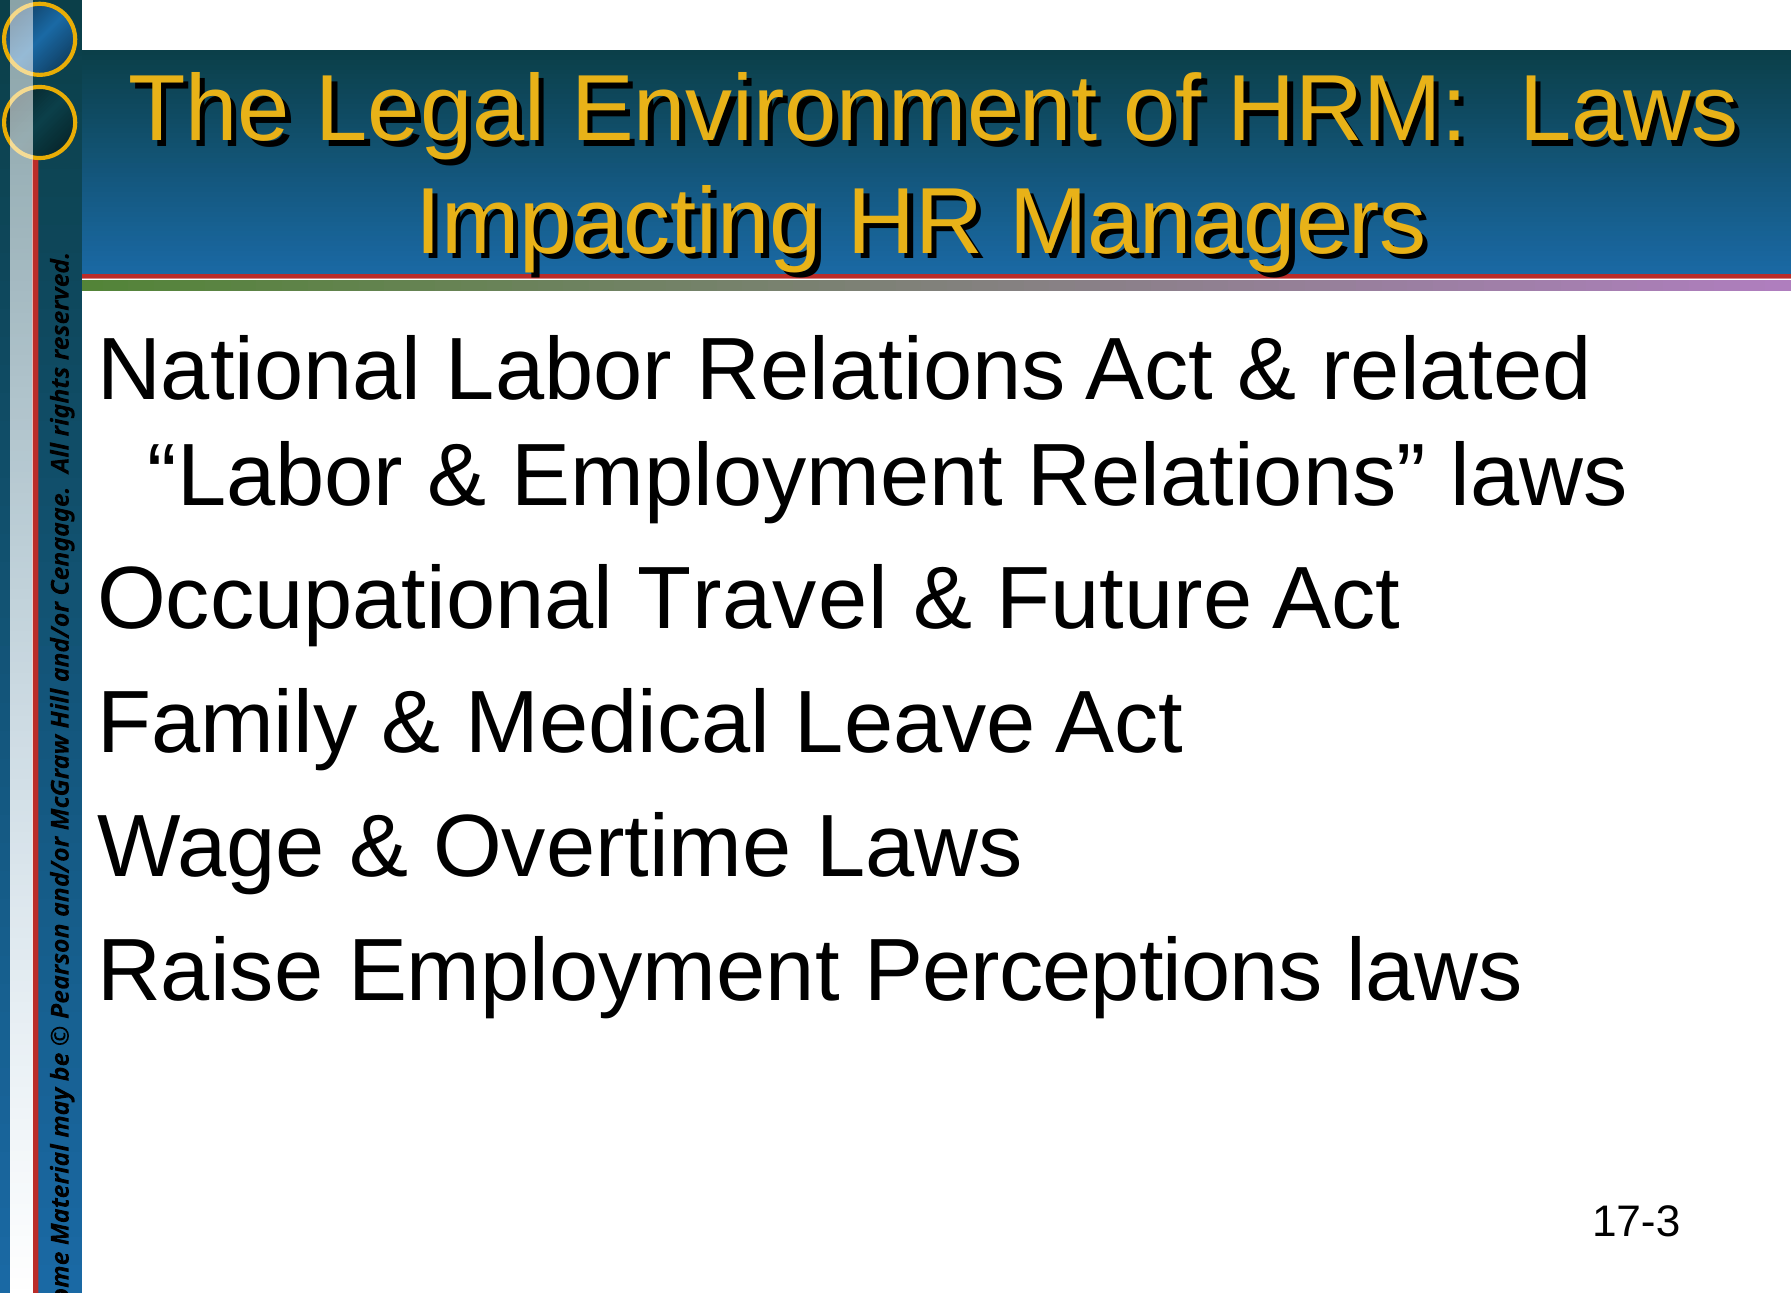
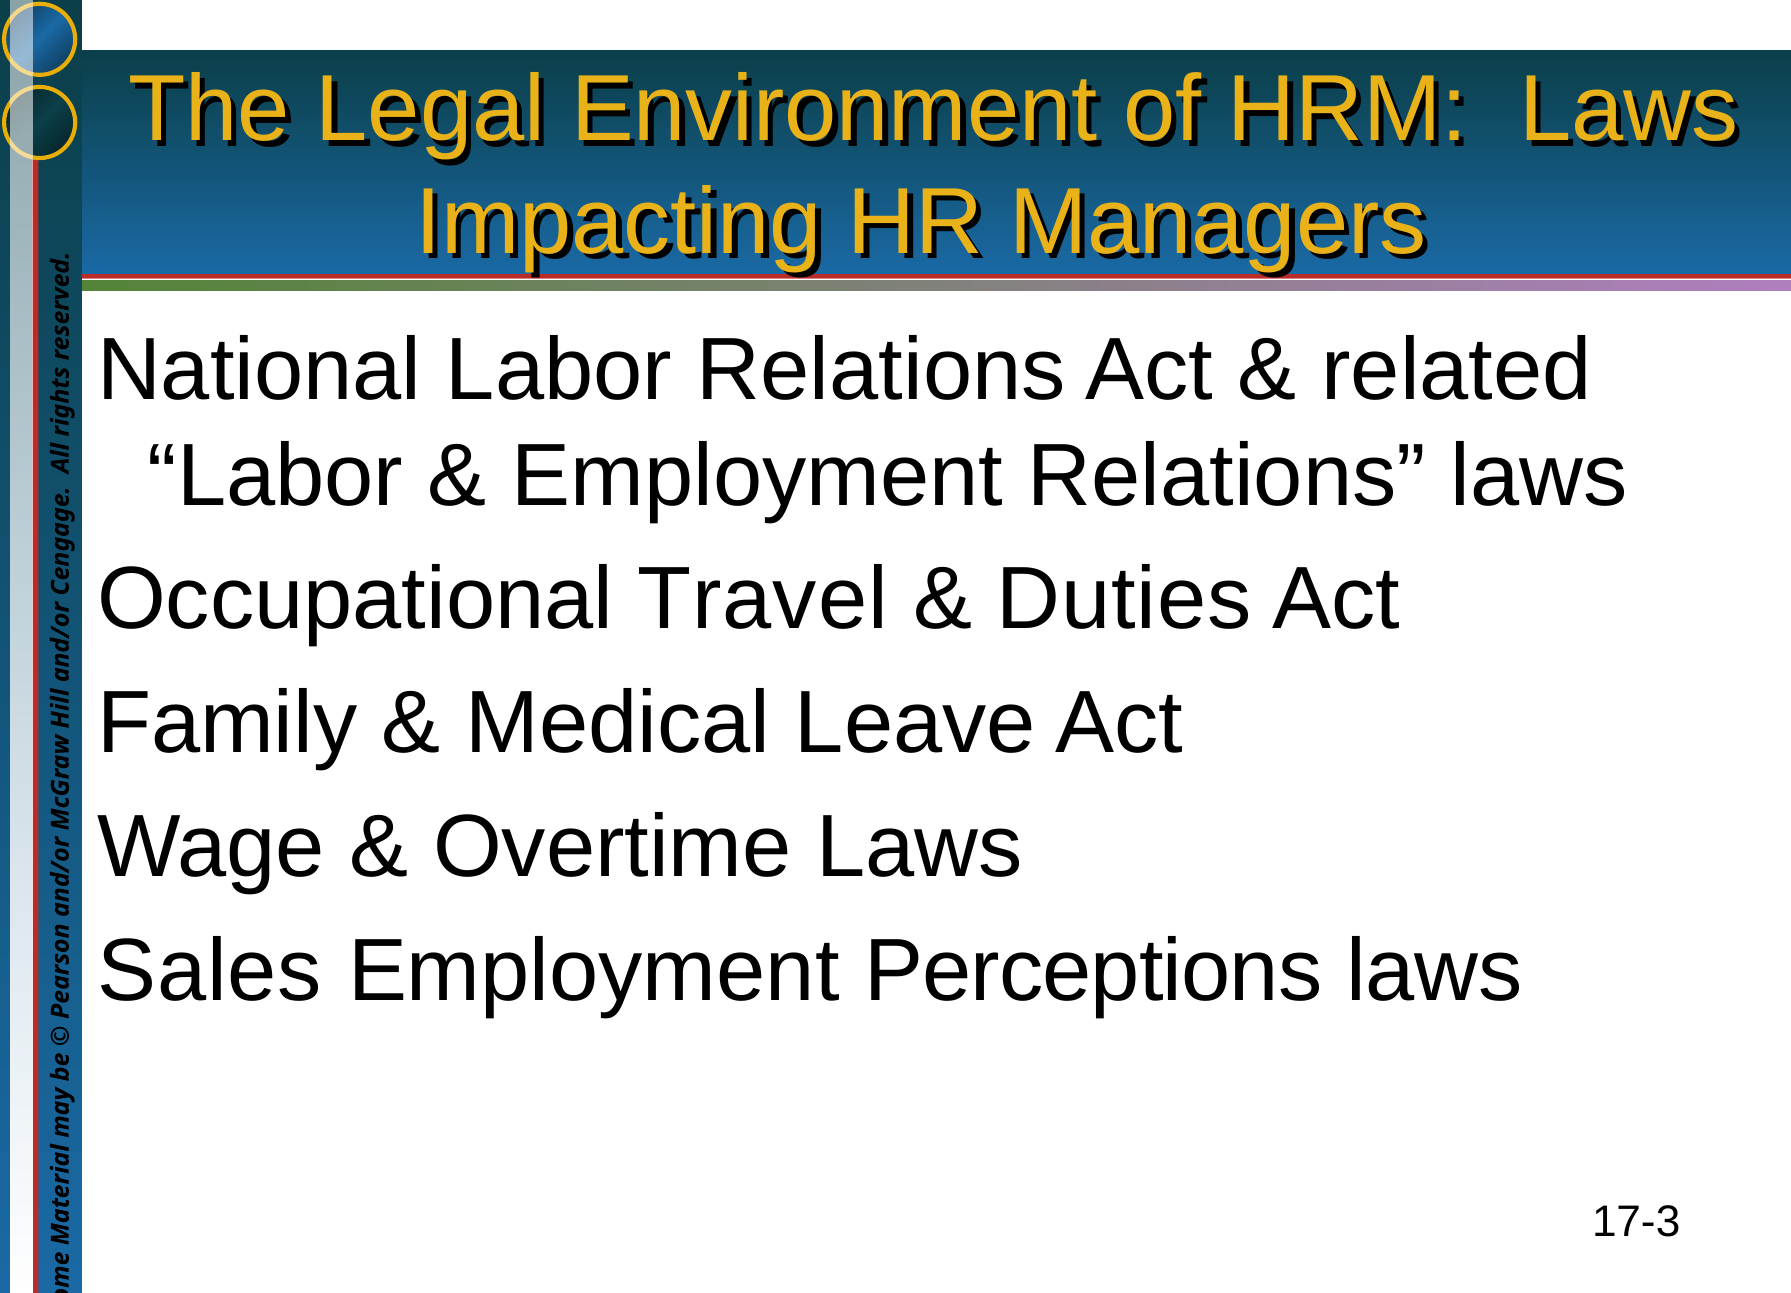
Future: Future -> Duties (1124, 600)
Raise: Raise -> Sales (210, 972)
